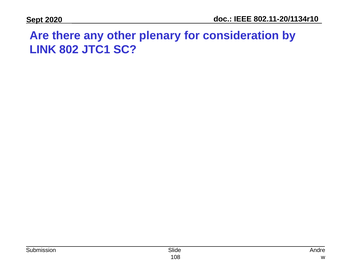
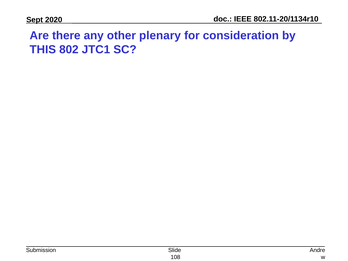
LINK: LINK -> THIS (43, 50)
